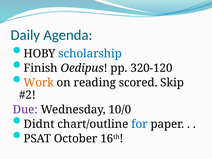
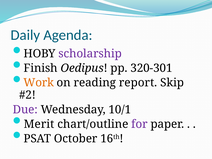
scholarship colour: blue -> purple (90, 54)
320-120: 320-120 -> 320-301 (151, 68)
scored: scored -> report (138, 83)
10/0: 10/0 -> 10/1 (120, 110)
Didnt: Didnt -> Merit (39, 124)
for colour: blue -> purple (139, 124)
